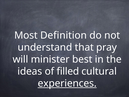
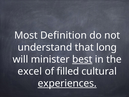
pray: pray -> long (106, 47)
best underline: none -> present (82, 59)
ideas: ideas -> excel (30, 71)
